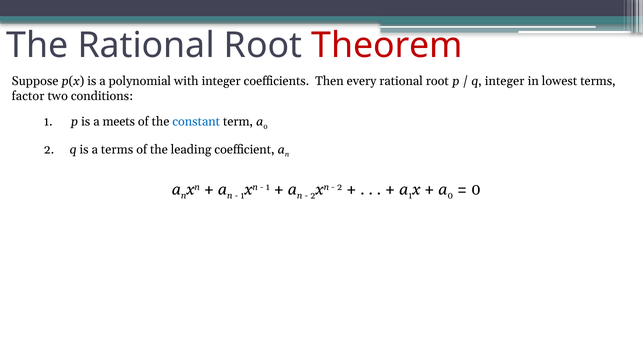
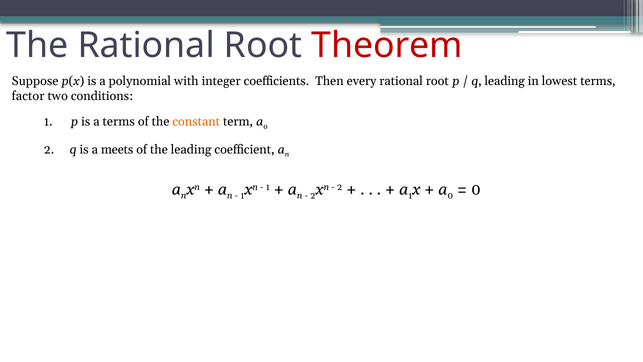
q integer: integer -> leading (505, 81)
a meets: meets -> terms (119, 122)
constant colour: blue -> orange (196, 122)
a terms: terms -> meets (117, 149)
